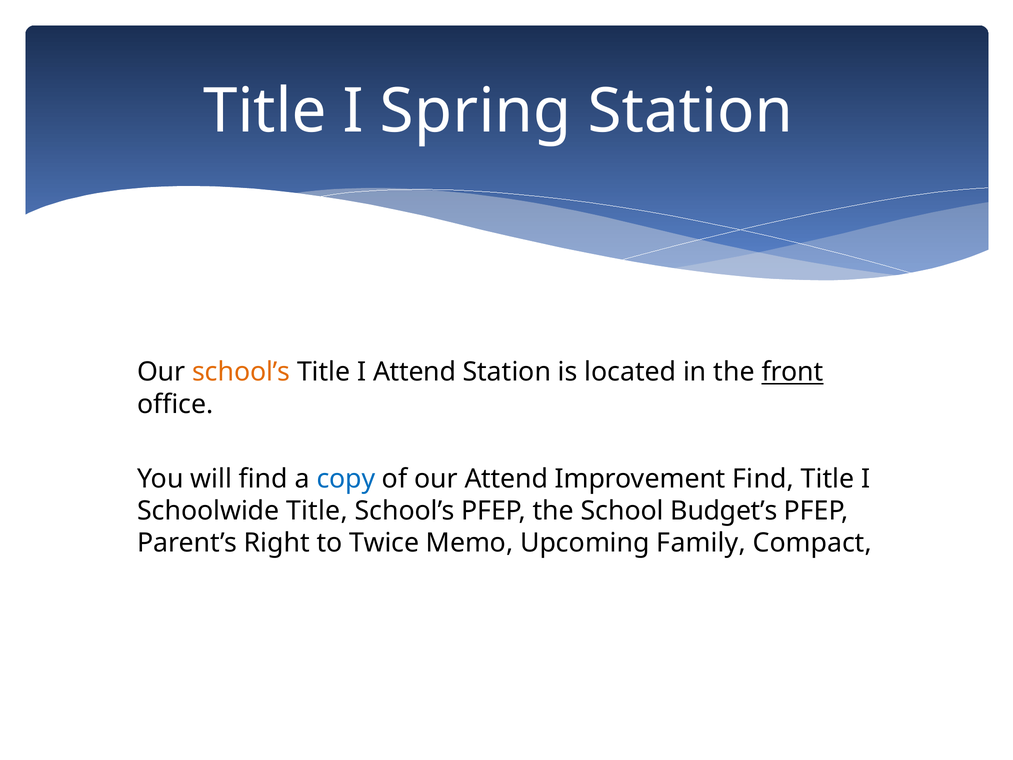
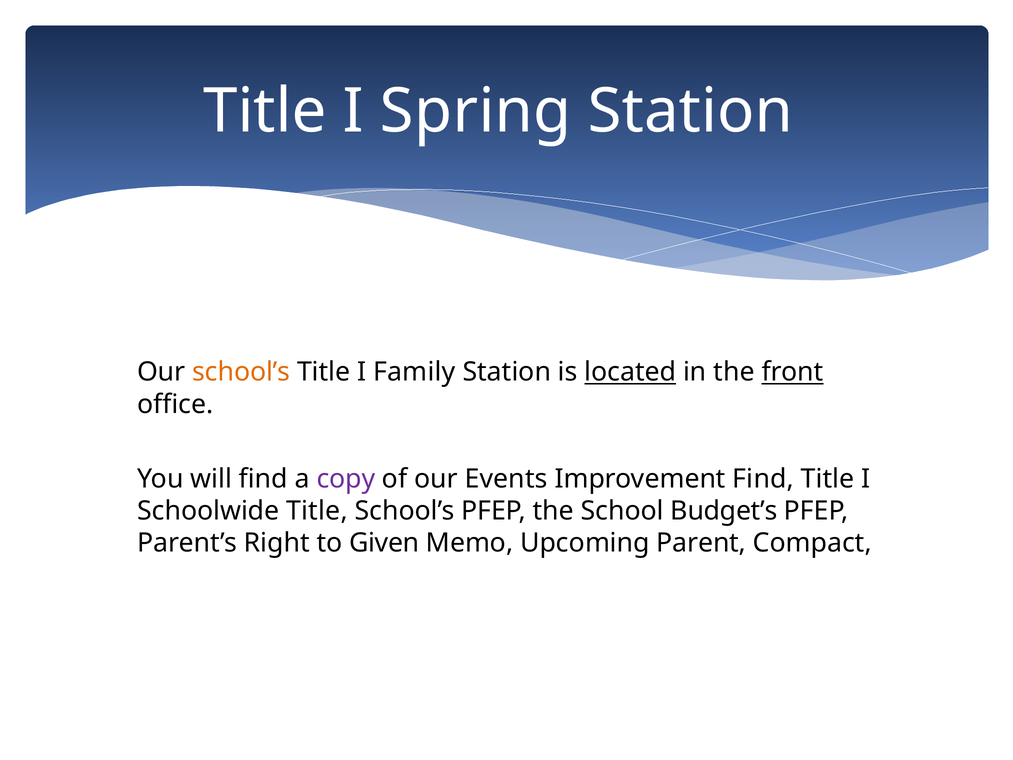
I Attend: Attend -> Family (414, 372)
located underline: none -> present (630, 372)
copy colour: blue -> purple (346, 479)
our Attend: Attend -> Events (506, 479)
Twice: Twice -> Given (384, 543)
Family: Family -> Parent (701, 543)
